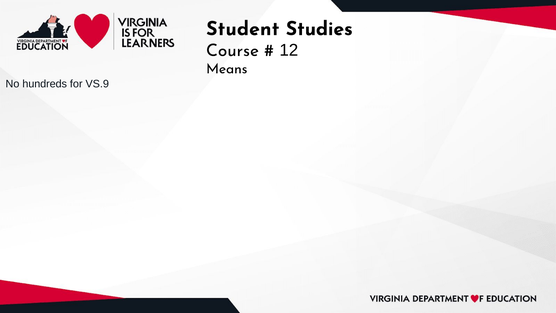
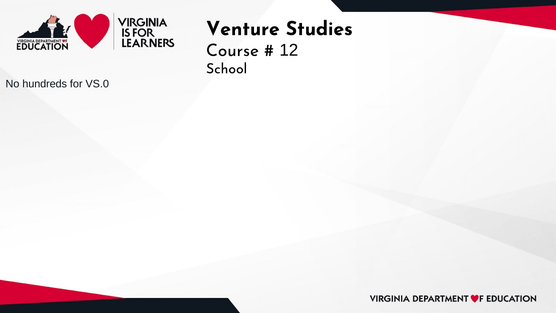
Student: Student -> Venture (243, 29)
Means: Means -> School (227, 69)
VS.9: VS.9 -> VS.0 (97, 84)
